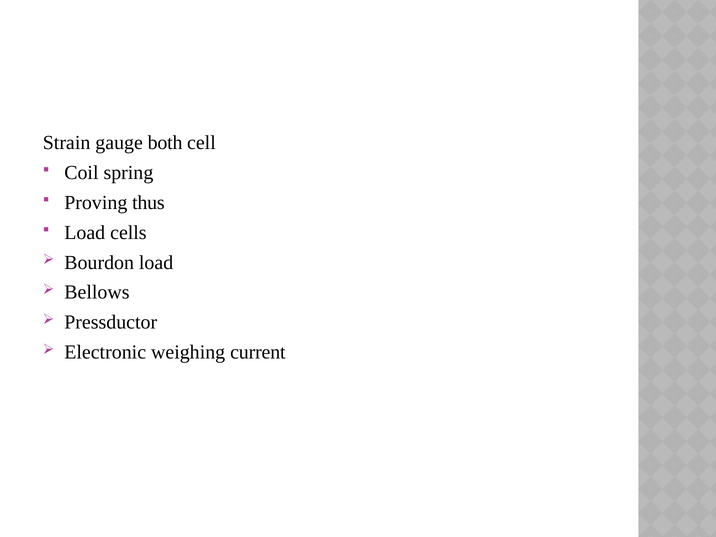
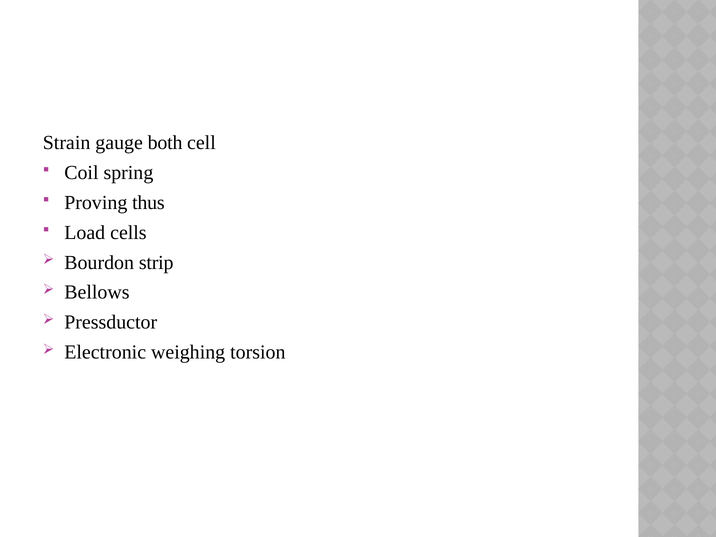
Bourdon load: load -> strip (156, 262)
current: current -> torsion (258, 352)
